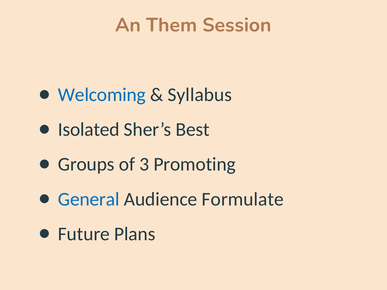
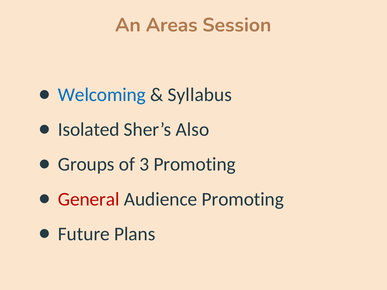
Them: Them -> Areas (172, 25)
Best: Best -> Also (192, 130)
General colour: blue -> red (89, 199)
Audience Formulate: Formulate -> Promoting (243, 199)
